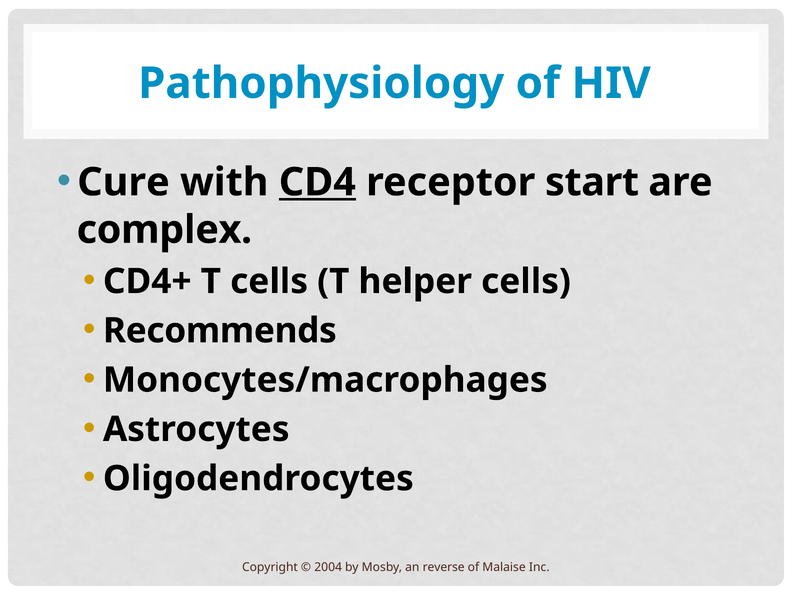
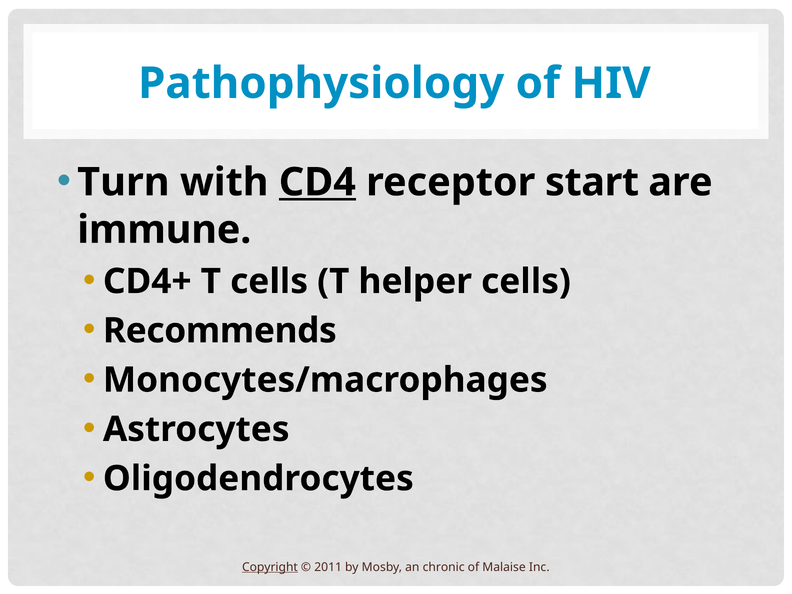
Cure: Cure -> Turn (123, 182)
complex: complex -> immune (164, 230)
Copyright underline: none -> present (270, 567)
2004: 2004 -> 2011 (328, 567)
reverse: reverse -> chronic (444, 567)
